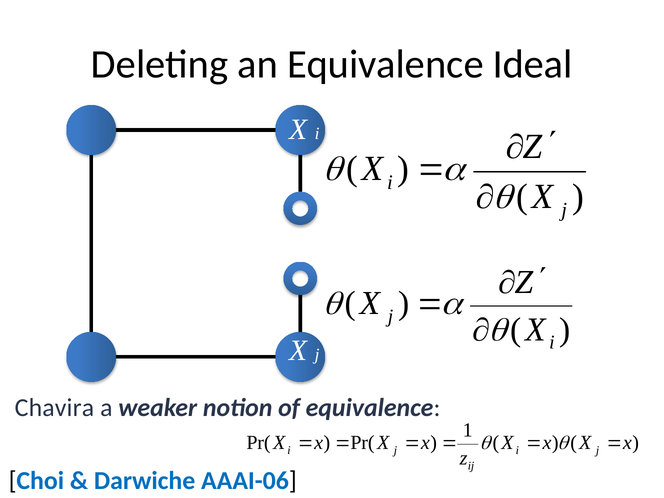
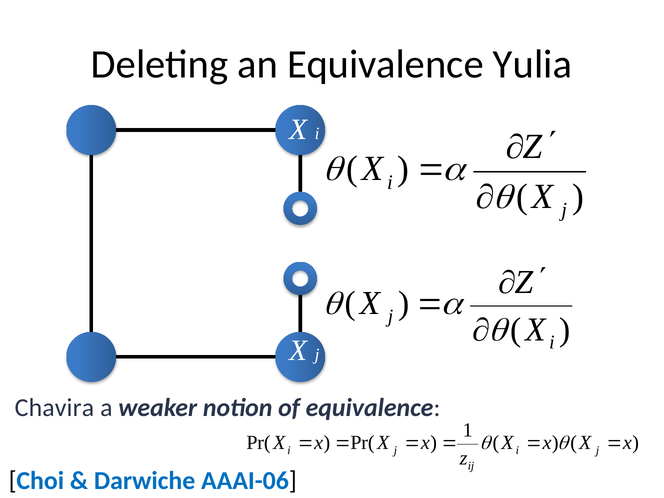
Ideal: Ideal -> Yulia (533, 64)
